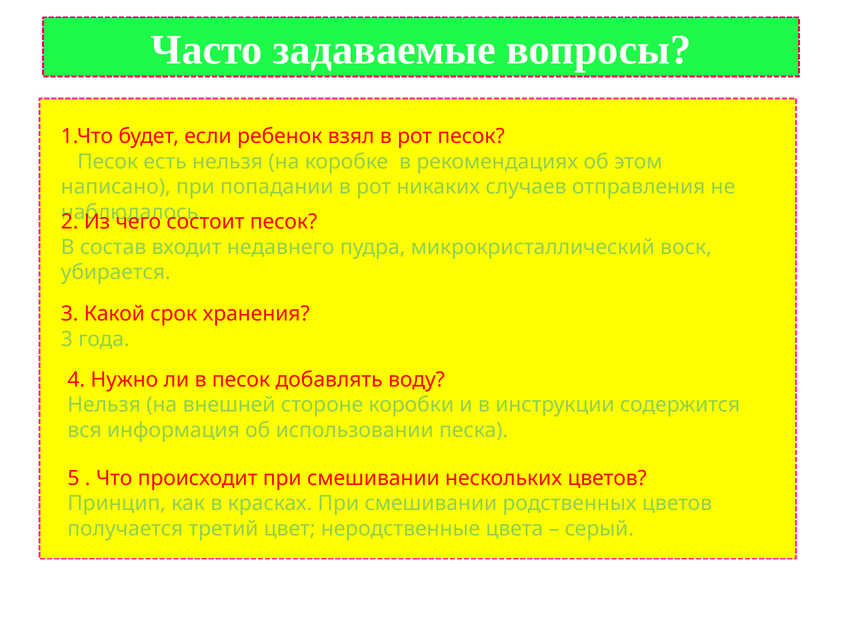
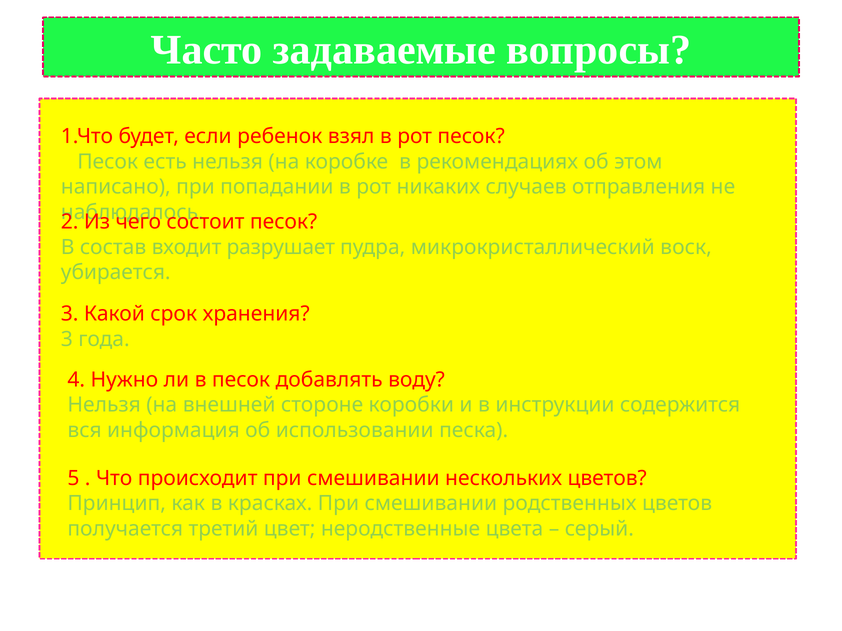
недавнего: недавнего -> разрушает (281, 247)
